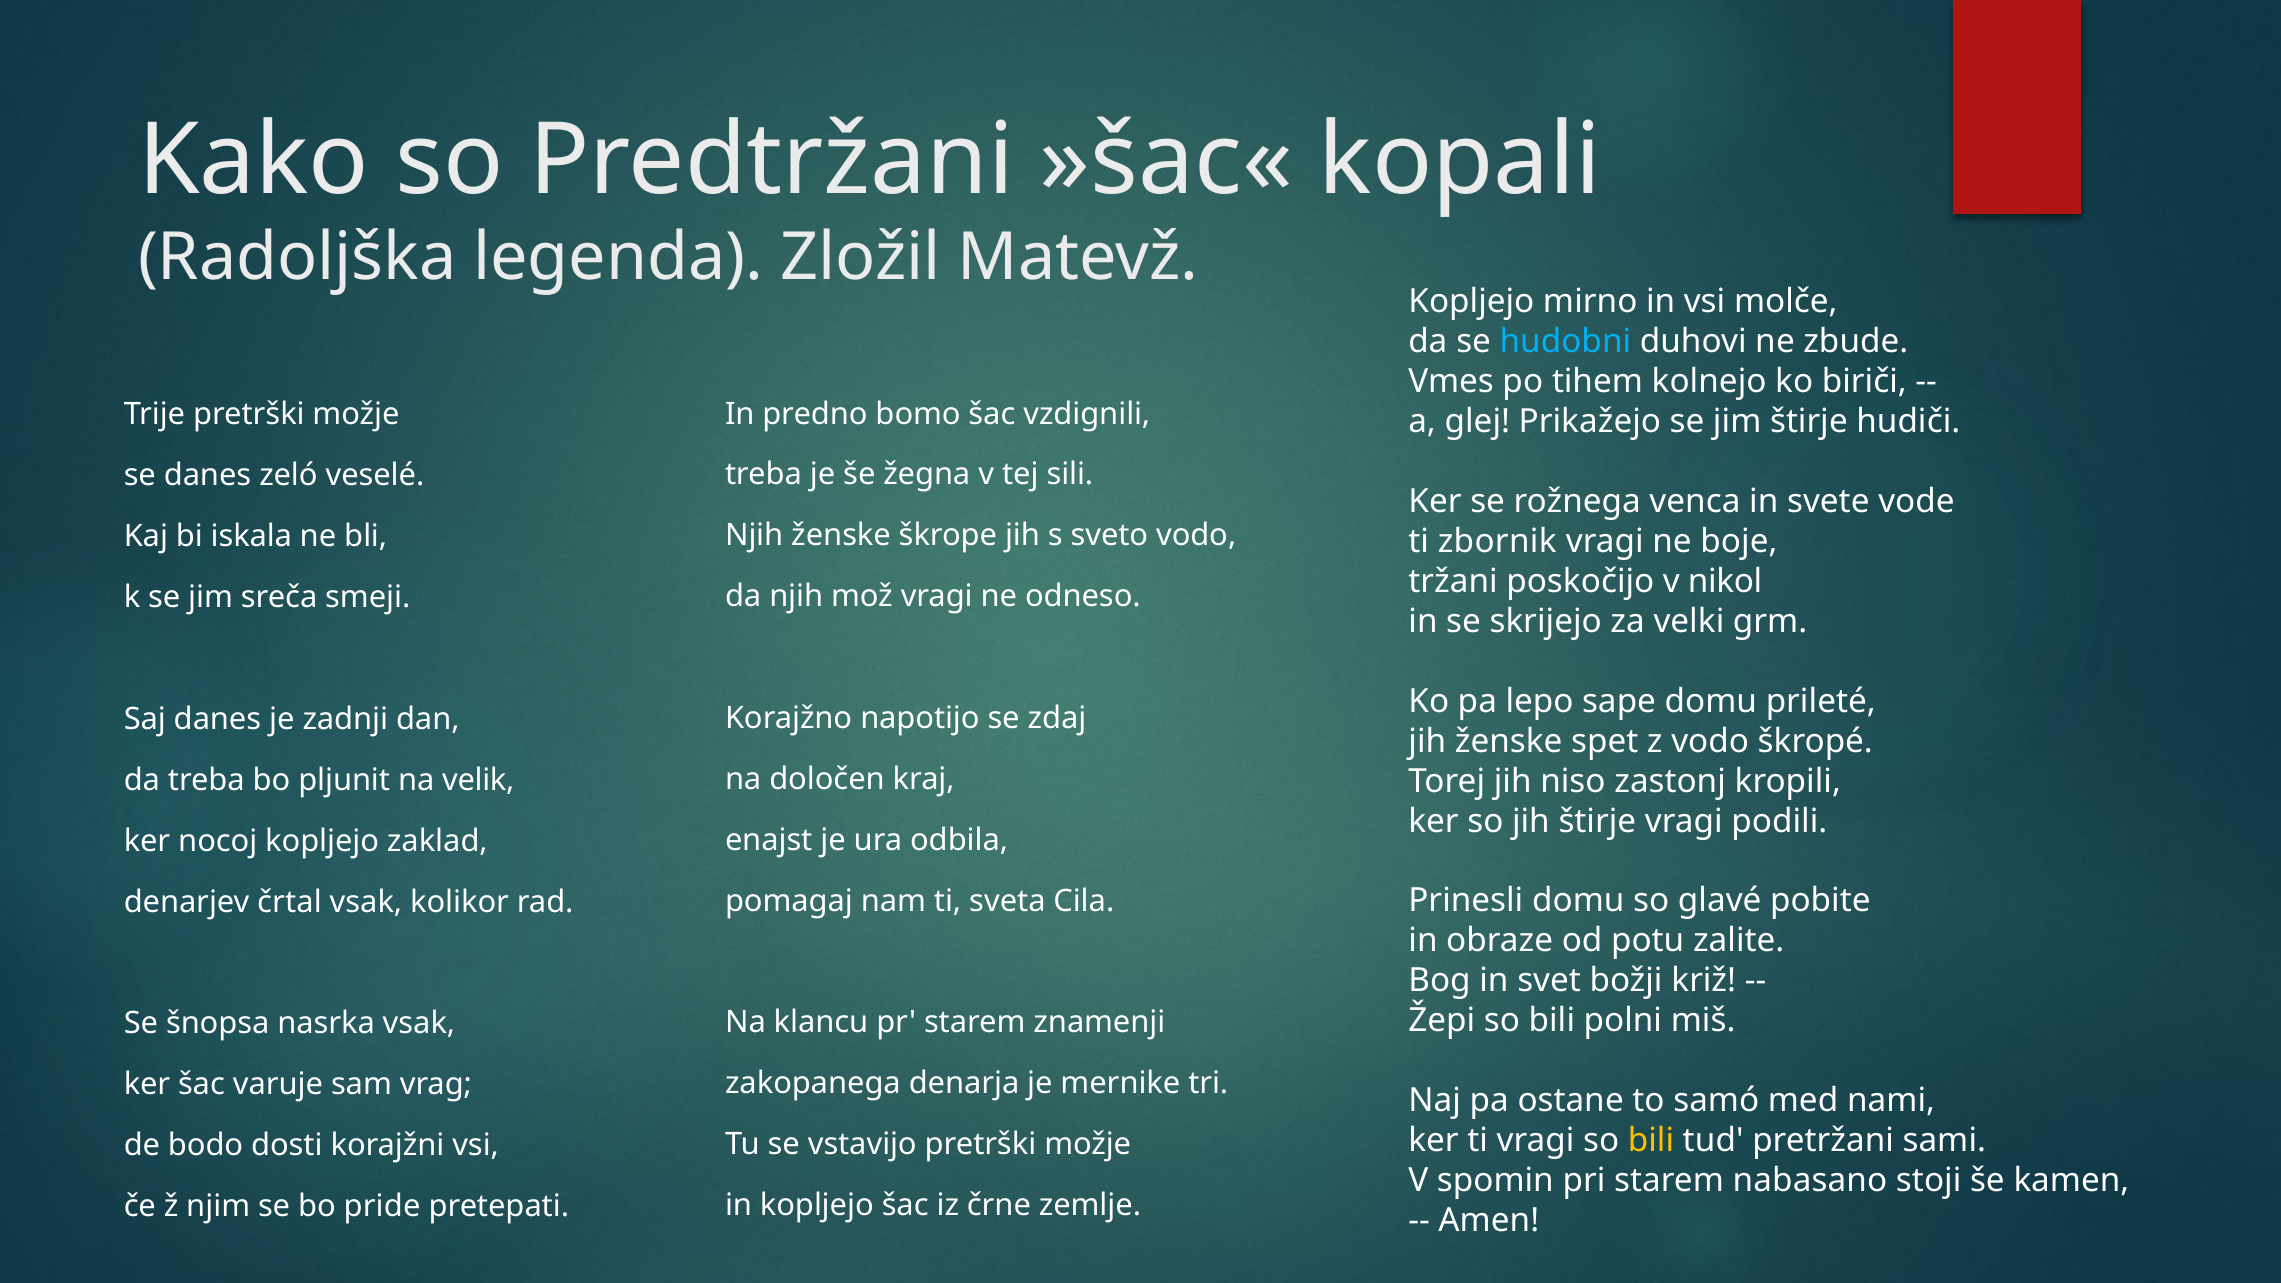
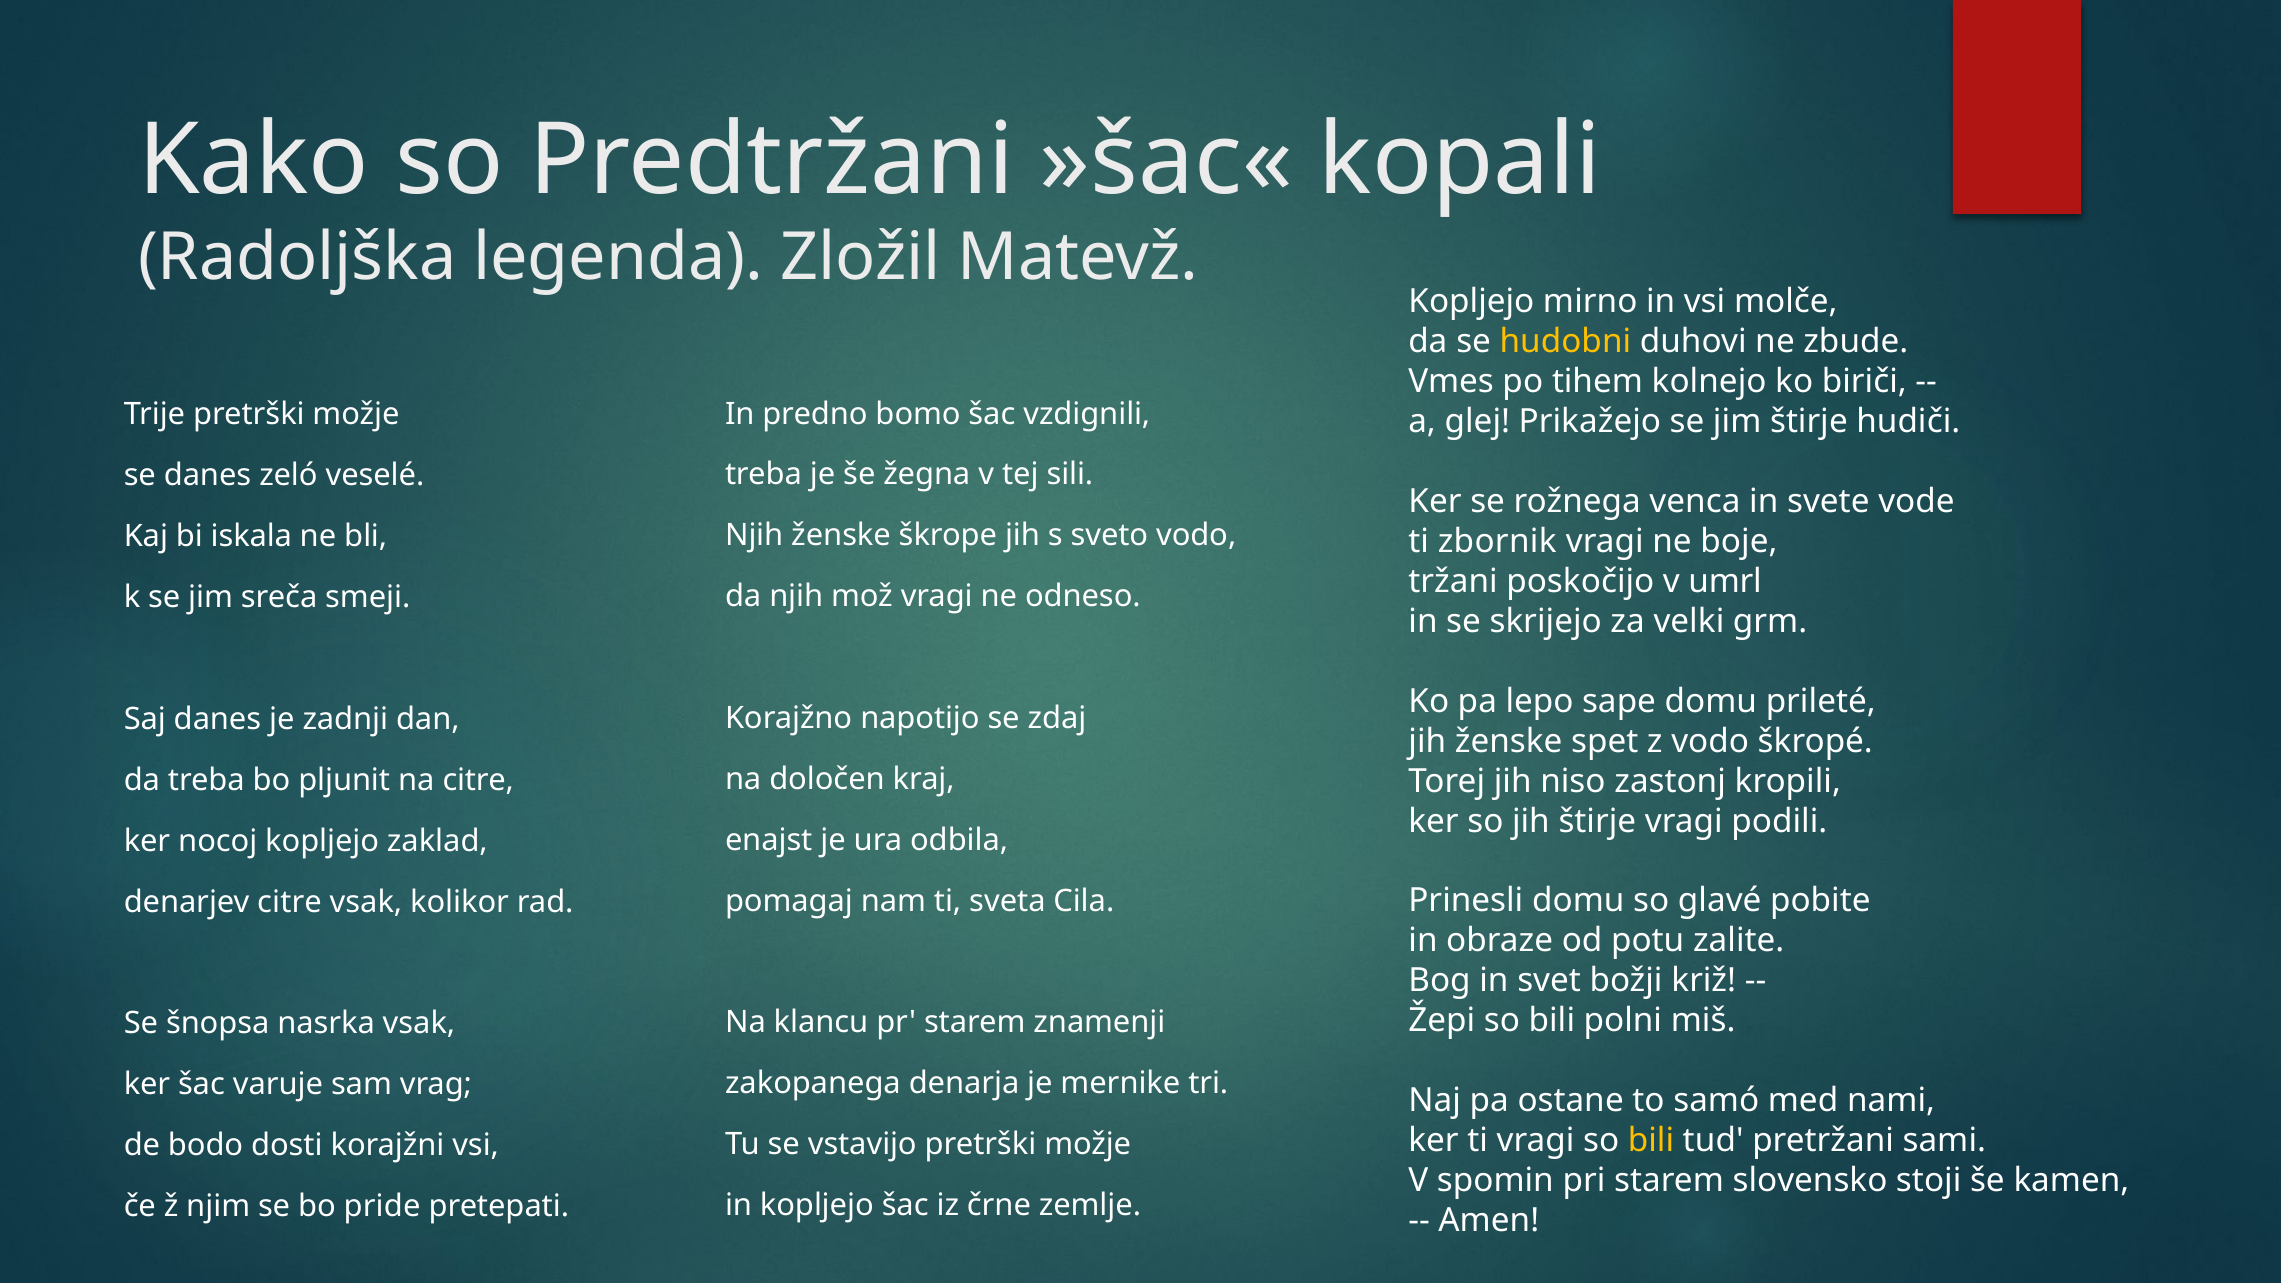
hudobni colour: light blue -> yellow (1565, 342)
nikol: nikol -> umrl (1725, 581)
na velik: velik -> citre (478, 780)
denarjev črtal: črtal -> citre (290, 902)
nabasano: nabasano -> slovensko (1810, 1181)
